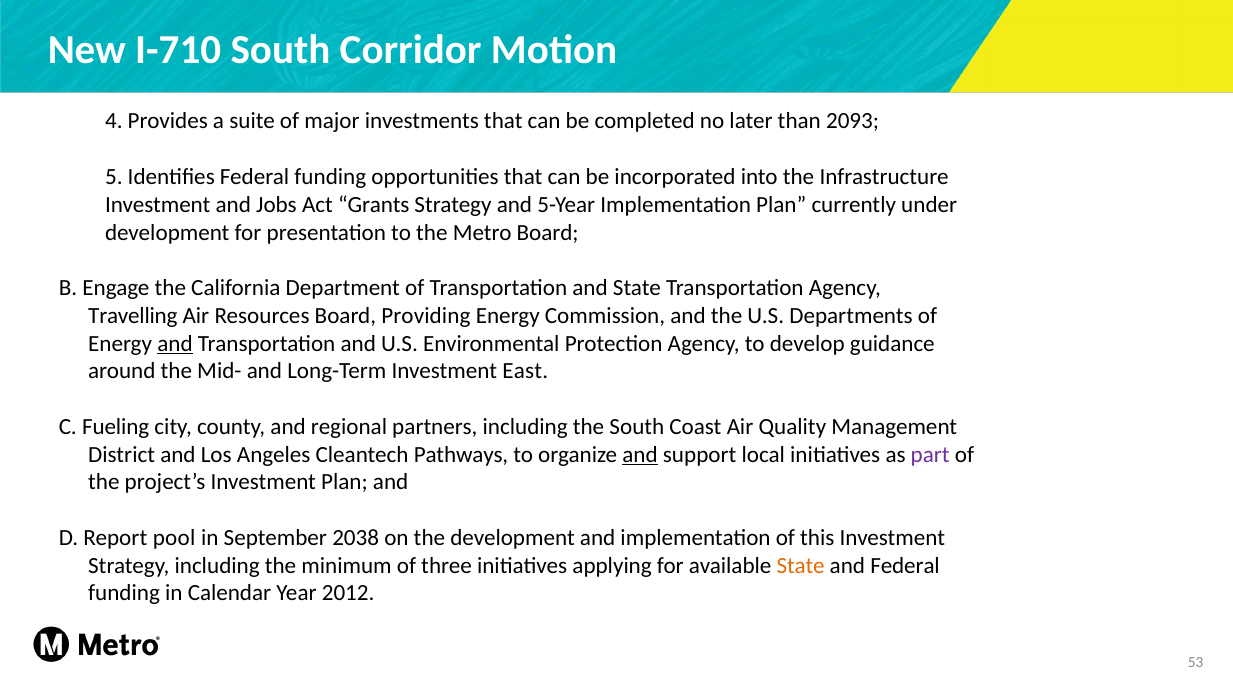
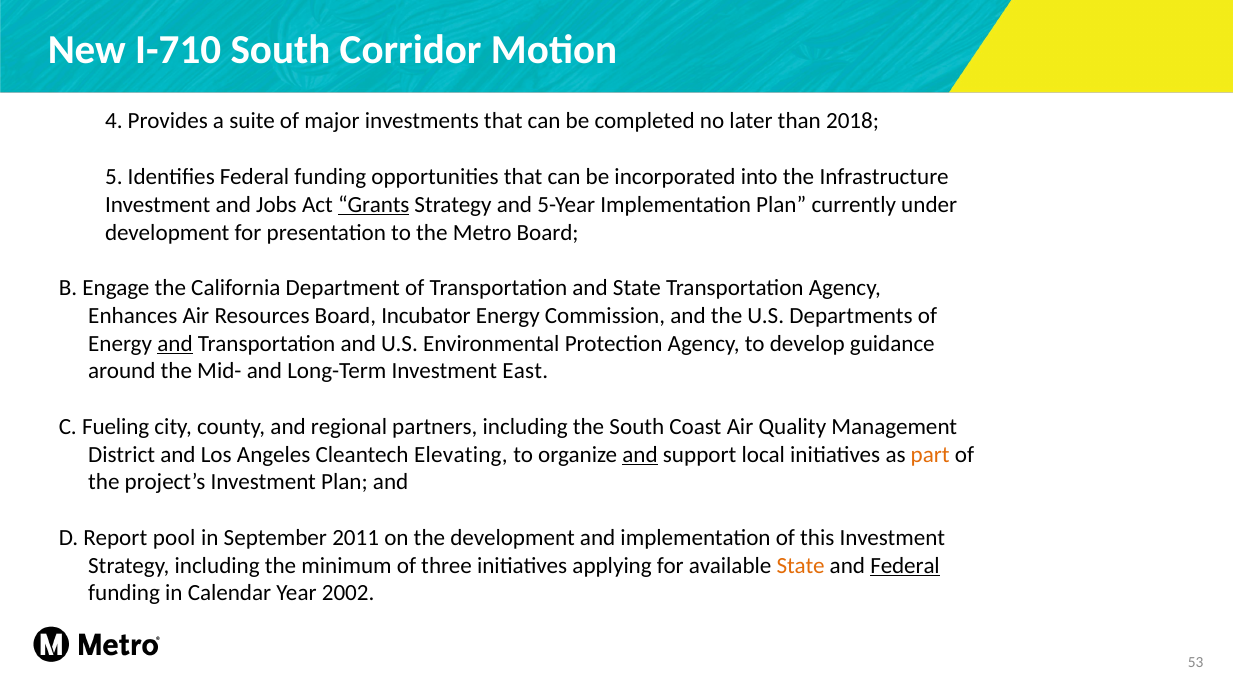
2093: 2093 -> 2018 (853, 121)
Grants underline: none -> present (374, 204)
Travelling: Travelling -> Enhances (133, 315)
Providing: Providing -> Incubator (426, 315)
Pathways: Pathways -> Elevating (461, 454)
part colour: purple -> orange (930, 454)
2038: 2038 -> 2011 (356, 537)
Federal underline: none -> present (905, 565)
2012: 2012 -> 2002 (348, 593)
